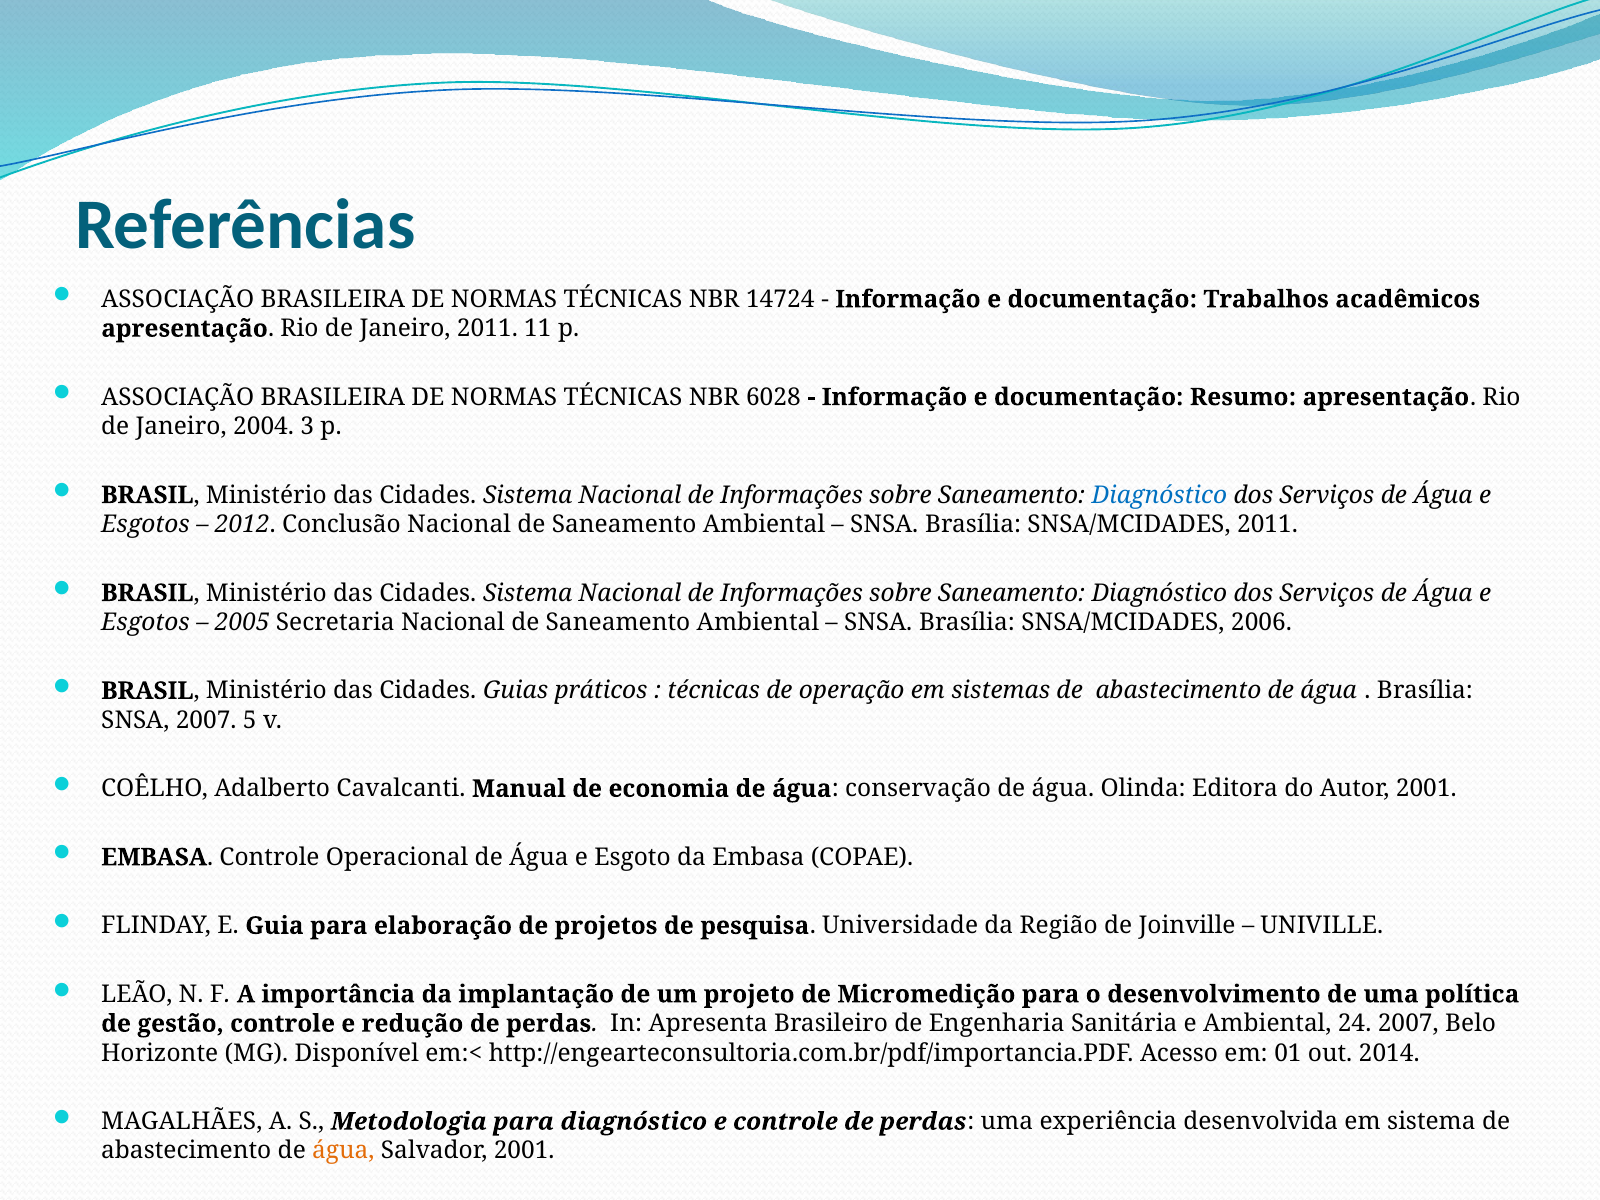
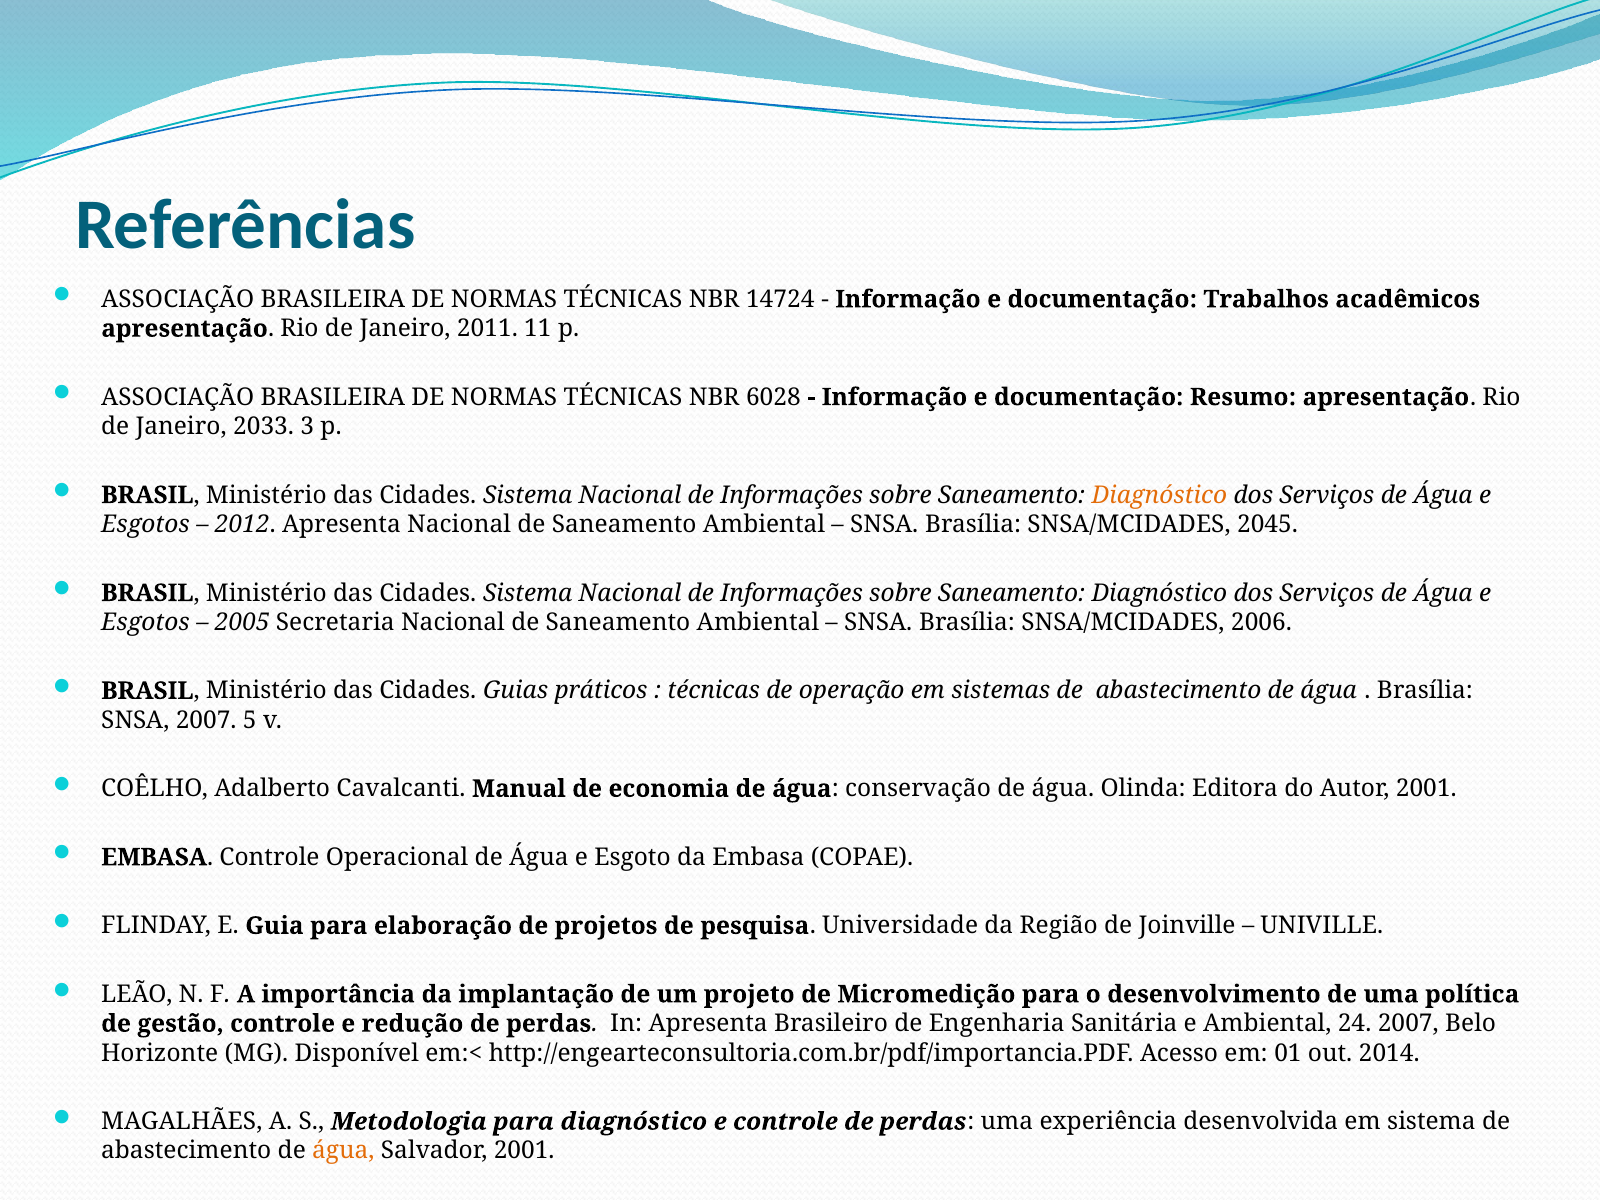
2004: 2004 -> 2033 (264, 427)
Diagnóstico colour: blue -> orange (1159, 495)
2012 Conclusão: Conclusão -> Apresenta (341, 524)
SNSA/MCIDADES 2011: 2011 -> 2045 (1268, 524)
